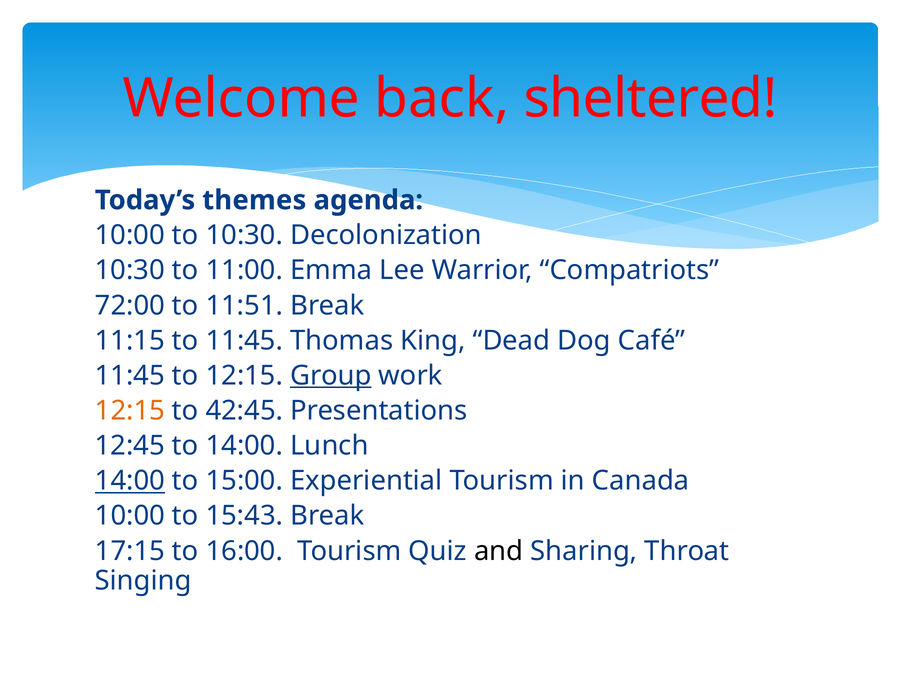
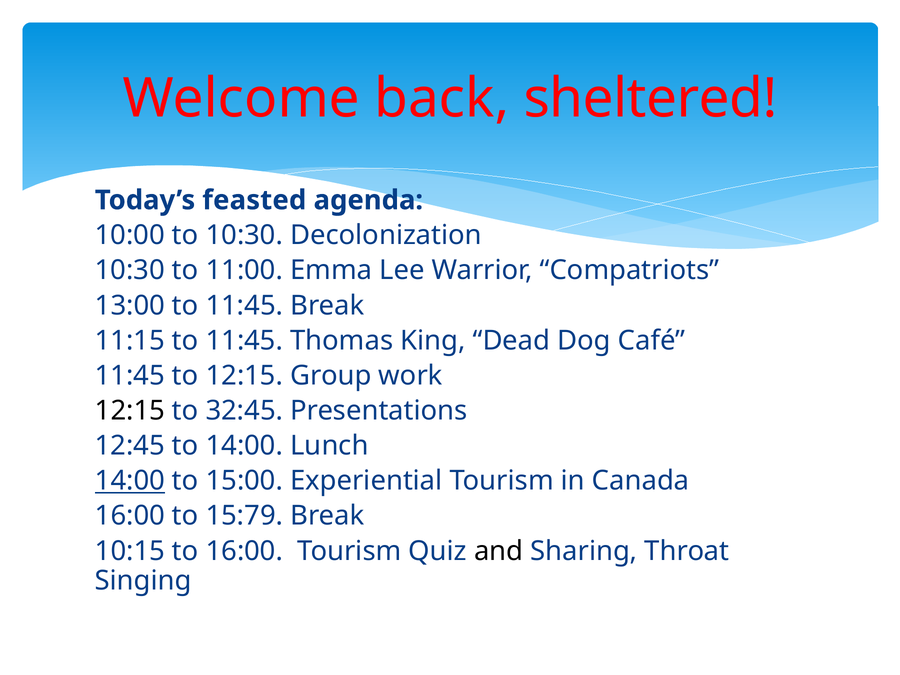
themes: themes -> feasted (254, 200)
72:00: 72:00 -> 13:00 (130, 305)
11:51: 11:51 -> 11:45 (244, 305)
Group underline: present -> none (331, 376)
12:15 colour: orange -> black (130, 411)
42:45: 42:45 -> 32:45 (244, 411)
10:00: 10:00 -> 16:00 (130, 516)
15:43: 15:43 -> 15:79 (244, 516)
17:15: 17:15 -> 10:15 (130, 551)
